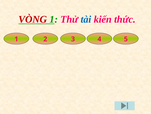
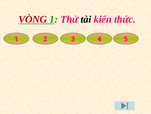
tài colour: blue -> black (86, 19)
